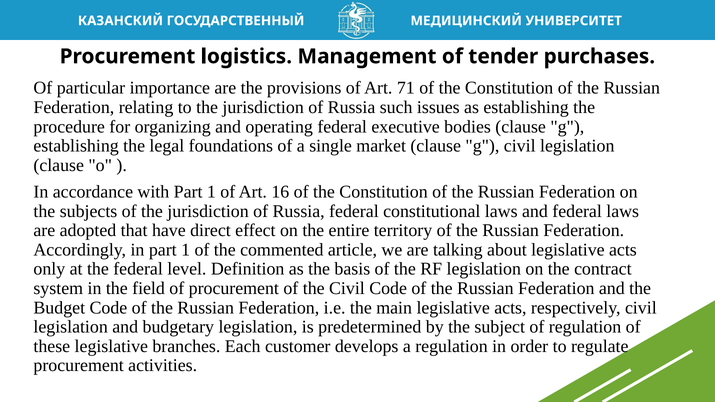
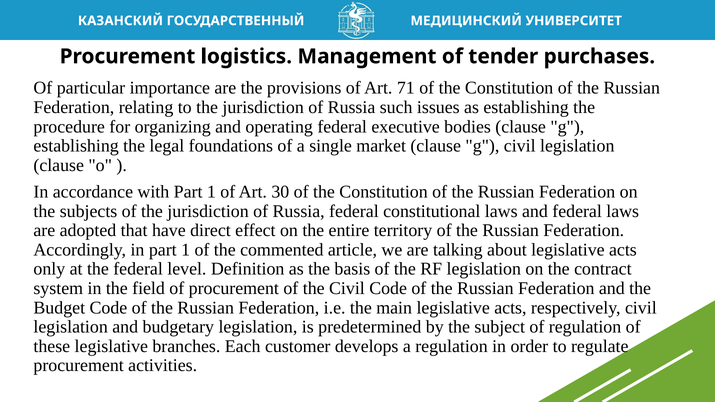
16: 16 -> 30 (280, 192)
